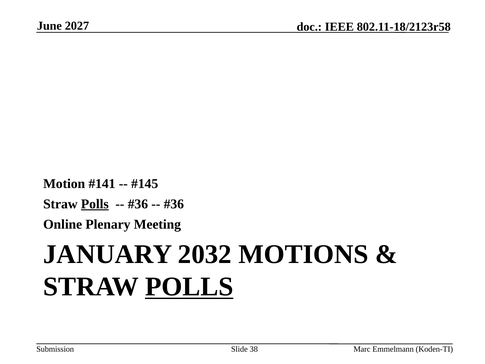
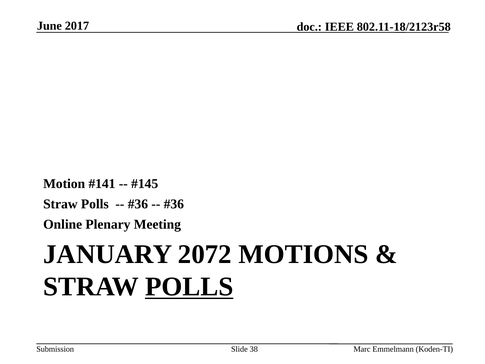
2027: 2027 -> 2017 (77, 26)
Polls underline: present -> none (95, 204)
2032: 2032 -> 2072 (205, 254)
